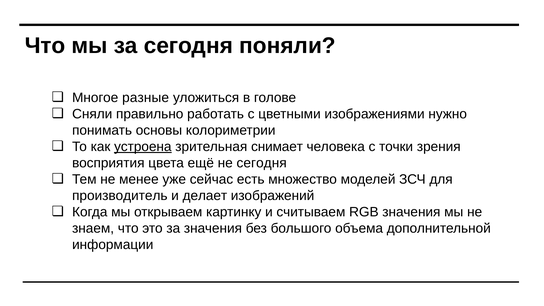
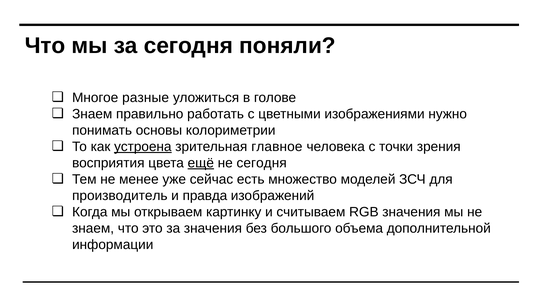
Сняли: Сняли -> Знаем (92, 114)
снимает: снимает -> главное (277, 147)
ещё underline: none -> present (201, 163)
делает: делает -> правда (205, 196)
